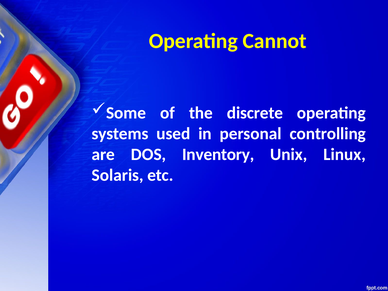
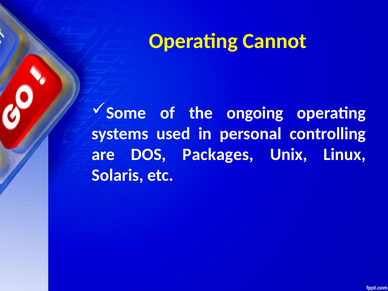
discrete: discrete -> ongoing (255, 113)
Inventory: Inventory -> Packages (218, 154)
